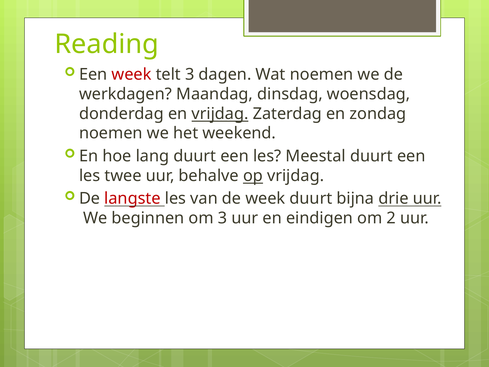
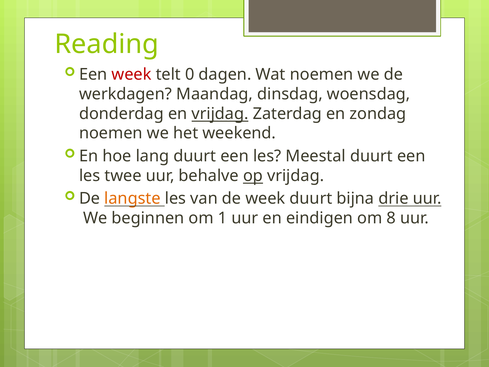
telt 3: 3 -> 0 (190, 74)
langste colour: red -> orange (132, 198)
om 3: 3 -> 1 (223, 218)
2: 2 -> 8 (391, 218)
